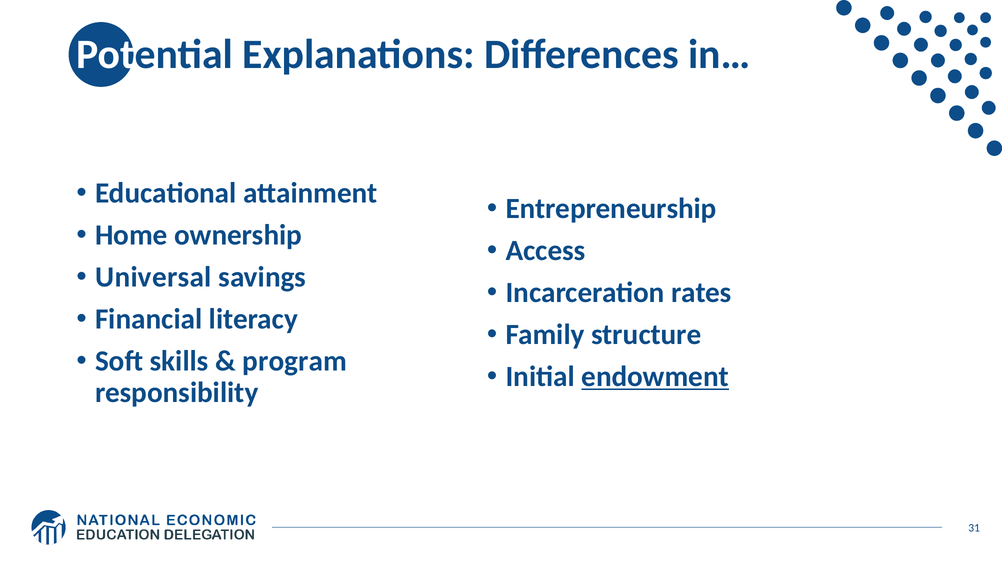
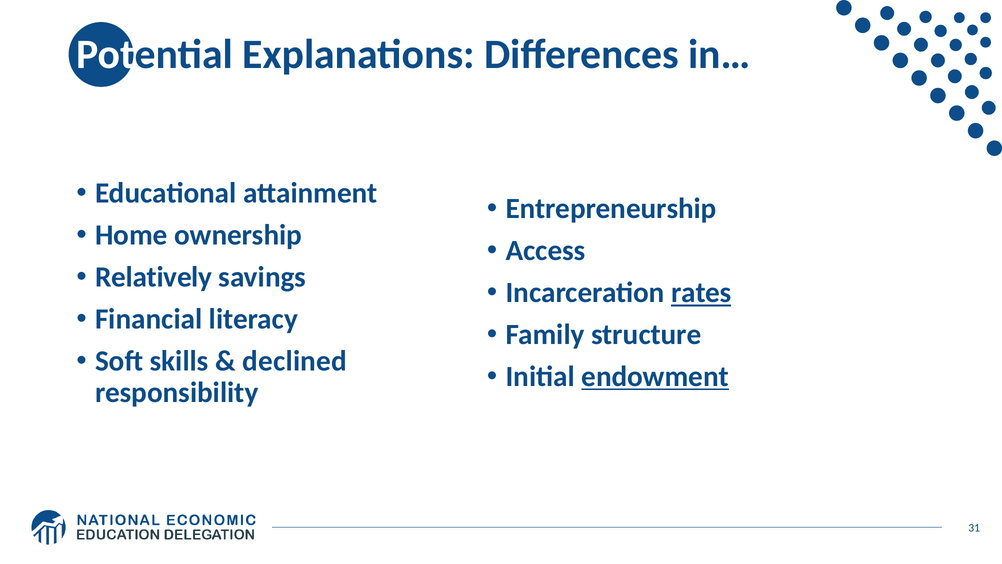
Universal: Universal -> Relatively (154, 277)
rates underline: none -> present (701, 293)
program: program -> declined (295, 361)
